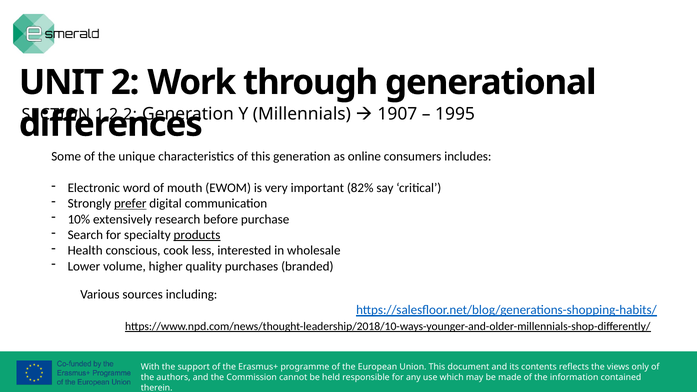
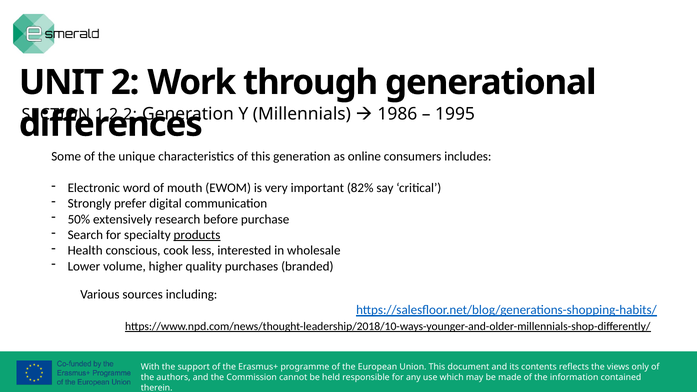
1907: 1907 -> 1986 (397, 114)
prefer underline: present -> none (130, 204)
10%: 10% -> 50% (79, 219)
